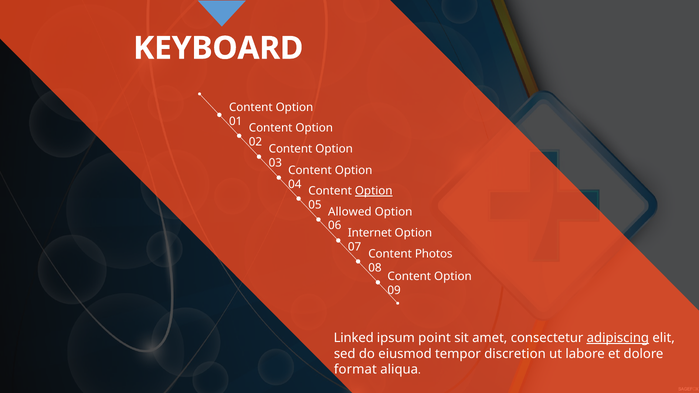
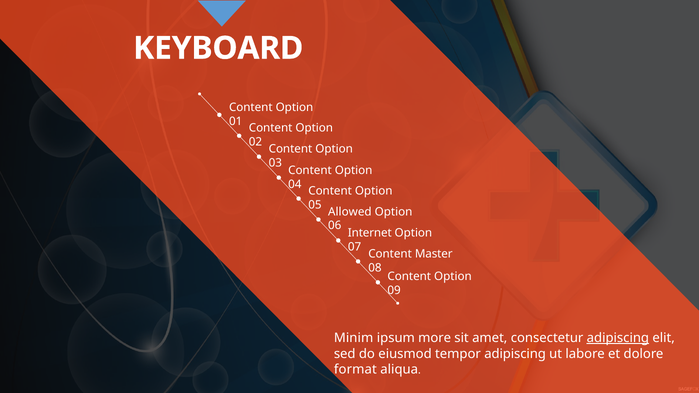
Option underline: present -> none (374, 191)
Photos: Photos -> Master (434, 254)
Linked: Linked -> Minim (354, 338)
point: point -> more (435, 338)
tempor discretion: discretion -> adipiscing (515, 354)
